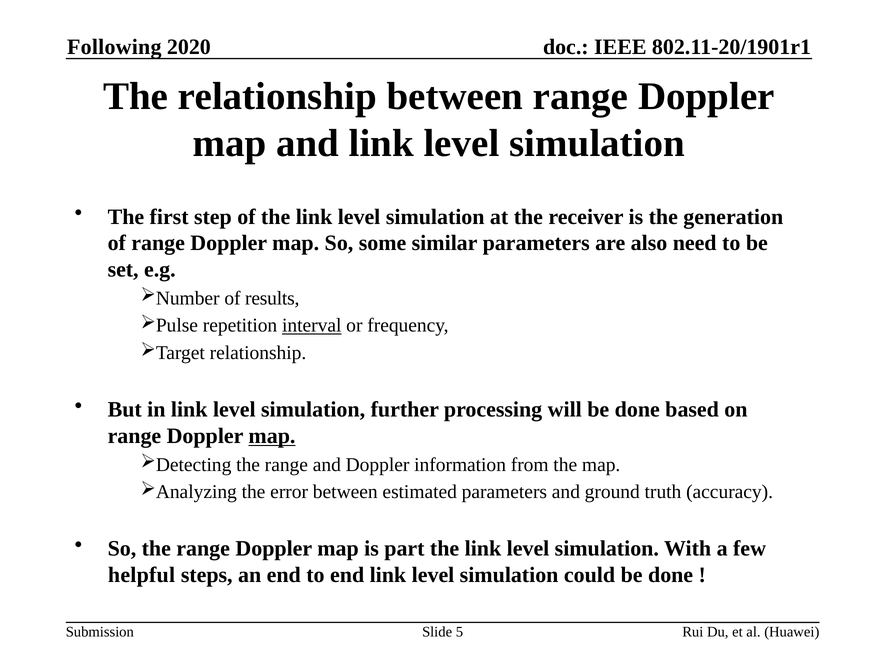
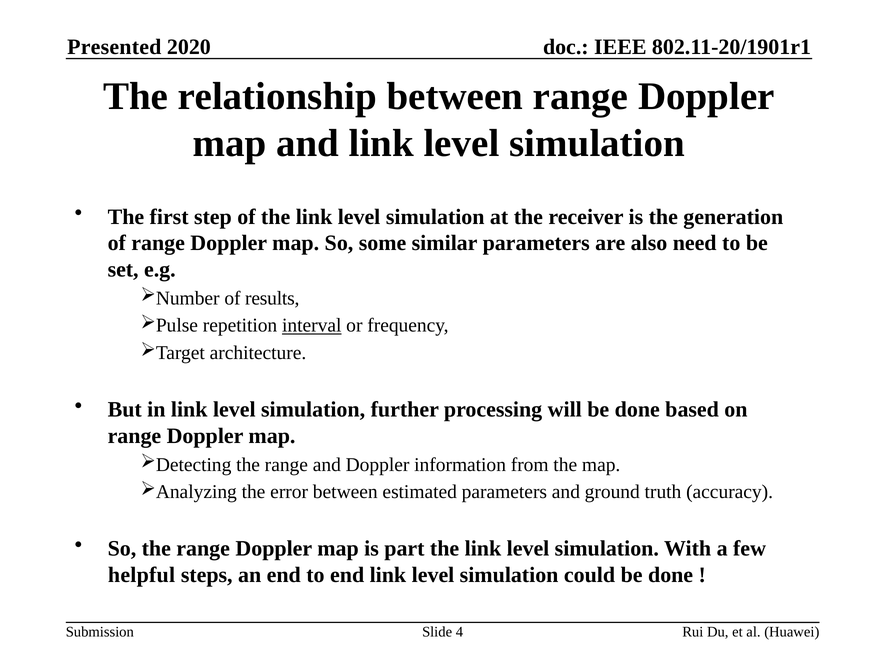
Following: Following -> Presented (114, 47)
relationship: relationship -> architecture (258, 353)
map underline: present -> none (272, 436)
5: 5 -> 4 (459, 632)
